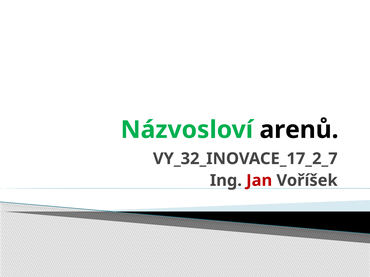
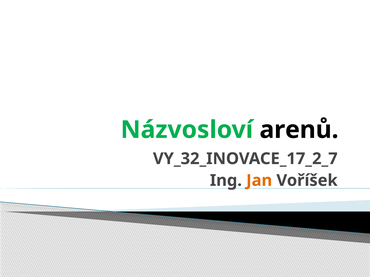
Jan colour: red -> orange (259, 181)
